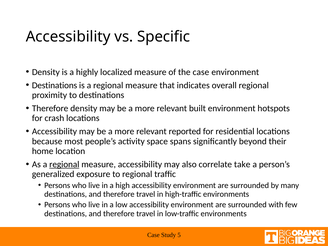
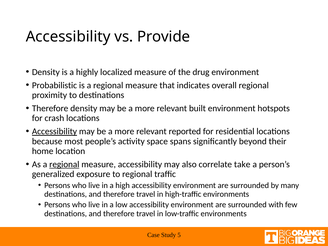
Specific: Specific -> Provide (164, 37)
the case: case -> drug (201, 72)
Destinations: Destinations -> Probabilistic (54, 85)
Accessibility underline: none -> present (54, 131)
